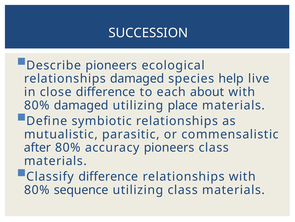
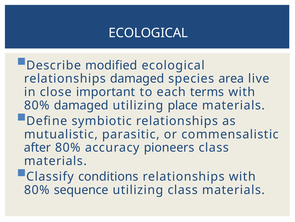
SUCCESSION: SUCCESSION -> ECOLOGICAL (148, 33)
Describe pioneers: pioneers -> modified (111, 65)
help: help -> area (231, 78)
close difference: difference -> important (106, 92)
about: about -> terms (207, 92)
Classify difference: difference -> conditions (108, 176)
